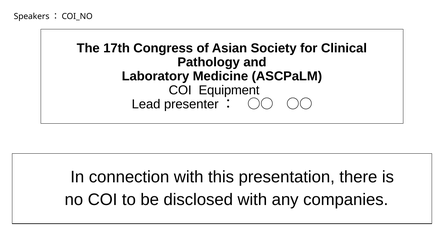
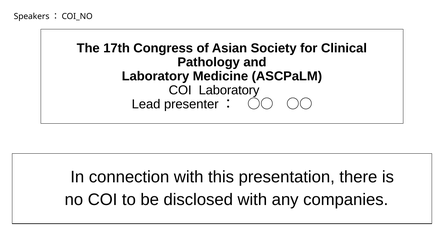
COI Equipment: Equipment -> Laboratory (229, 90)
